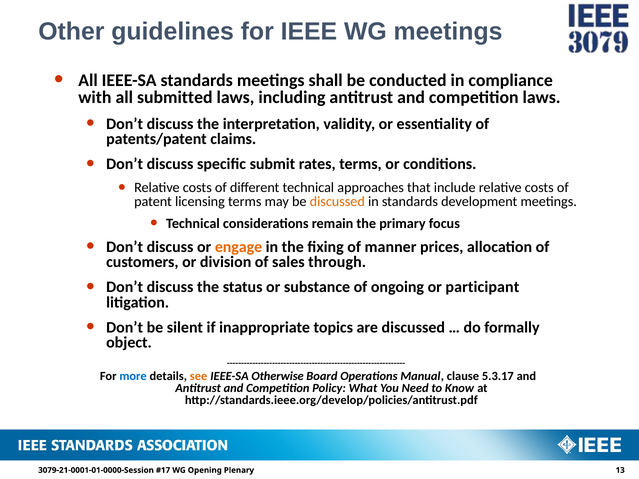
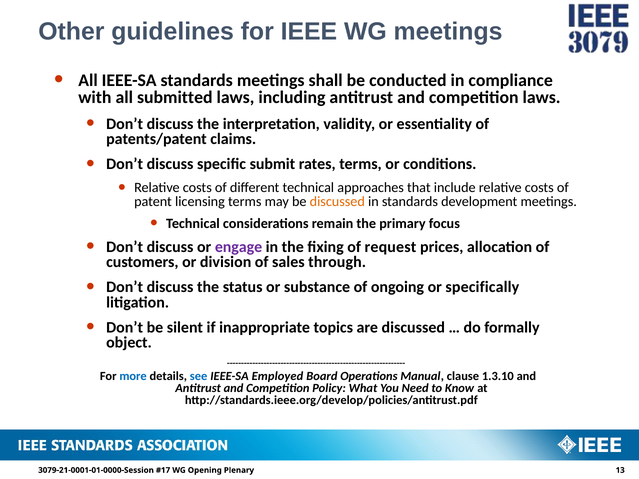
engage colour: orange -> purple (239, 247)
manner: manner -> request (390, 247)
participant: participant -> specifically (482, 287)
see colour: orange -> blue (199, 376)
Otherwise: Otherwise -> Employed (277, 376)
5.3.17: 5.3.17 -> 1.3.10 (498, 376)
